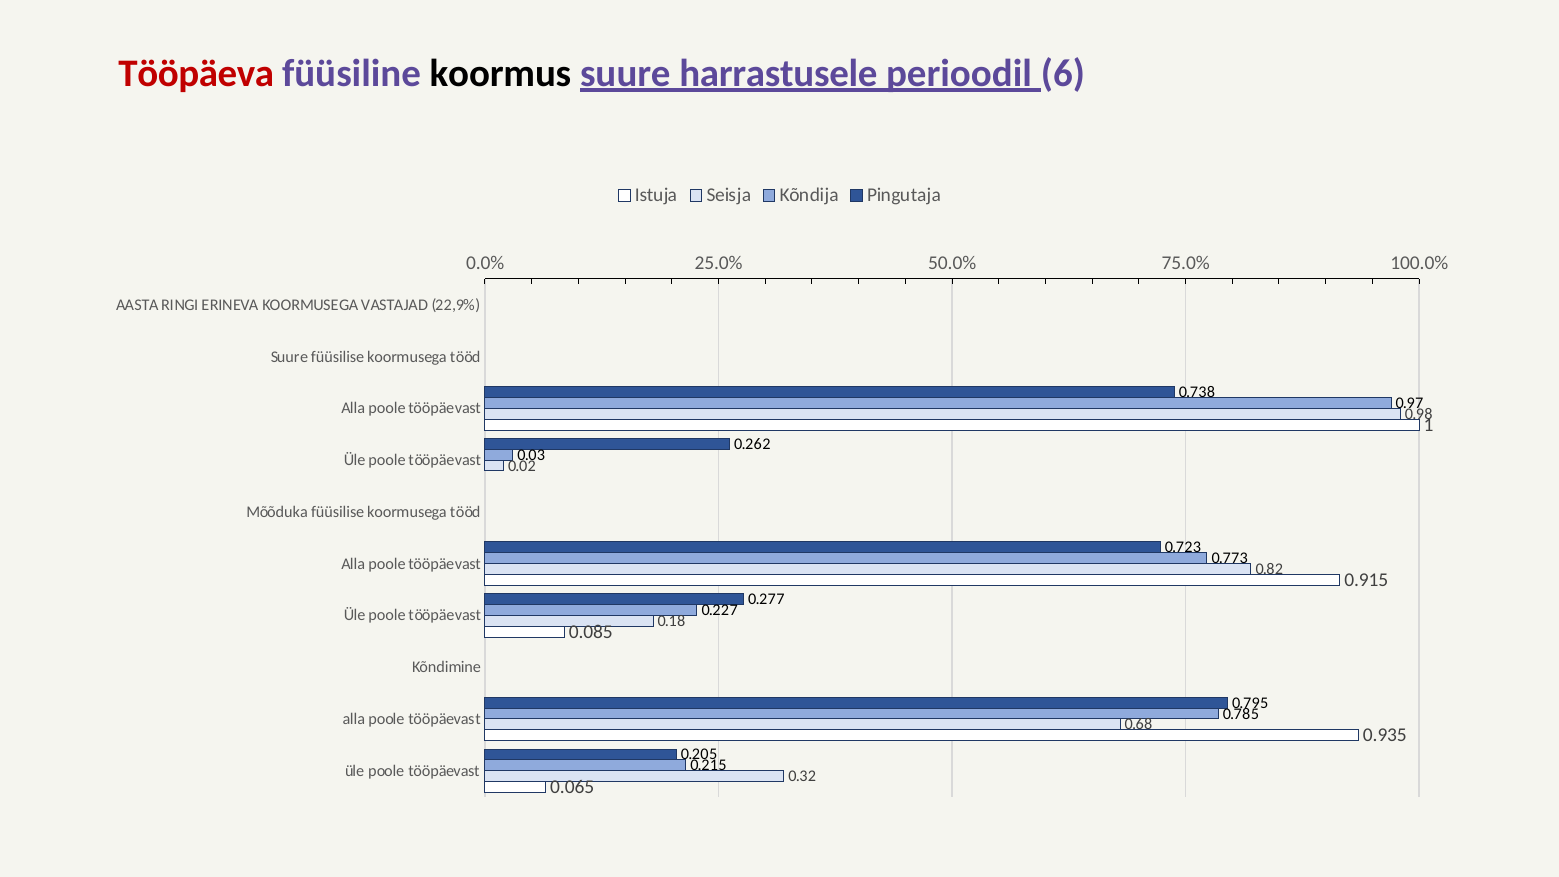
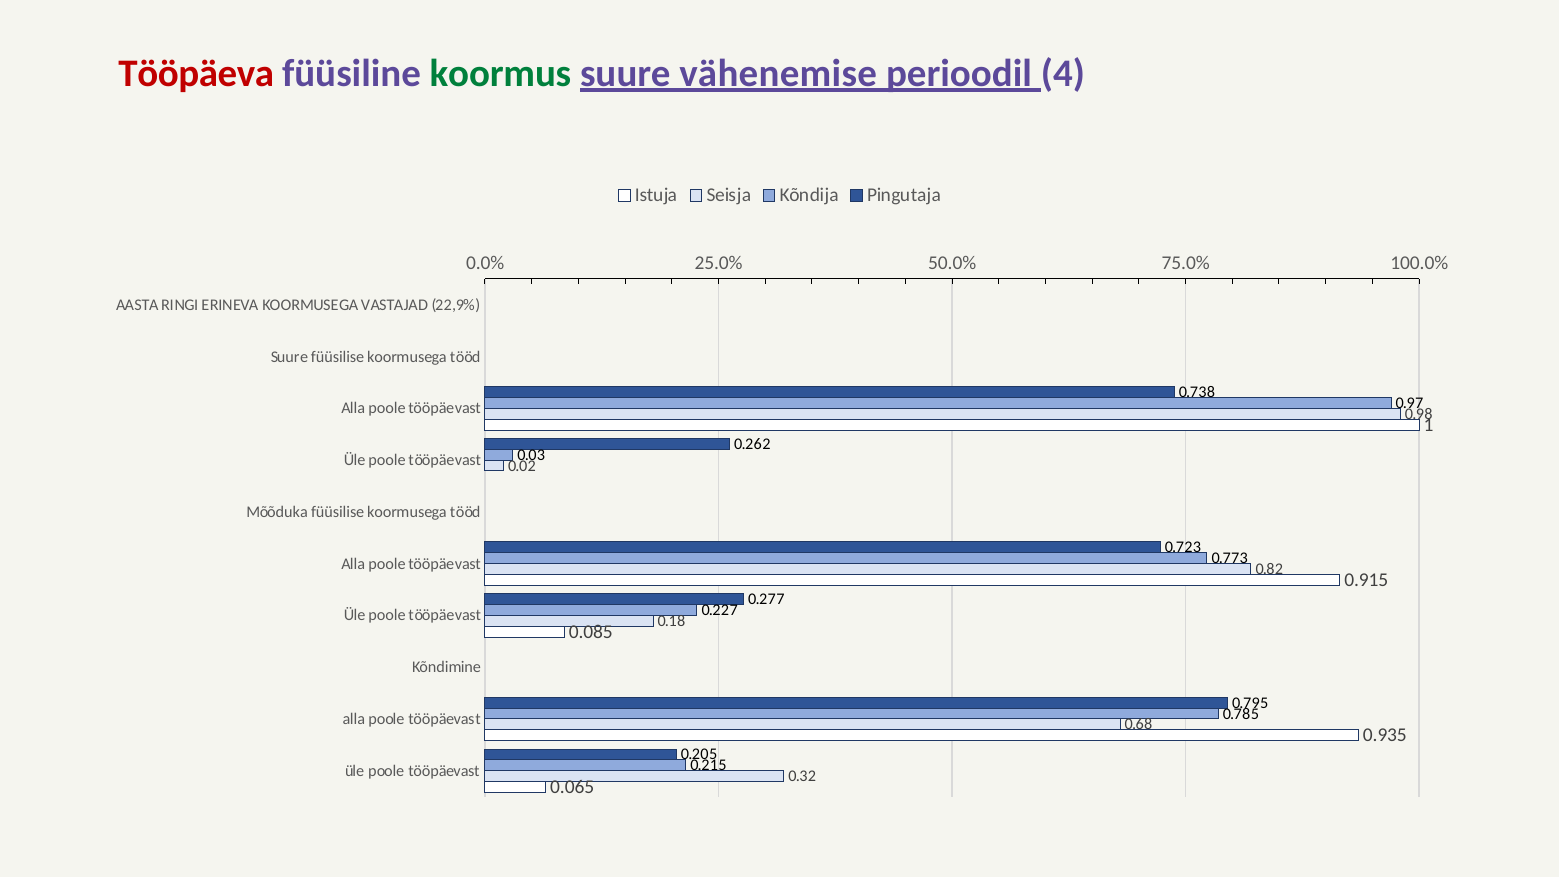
koormus colour: black -> green (500, 73)
harrastusele: harrastusele -> vähenemise (778, 73)
6: 6 -> 4 (1063, 73)
